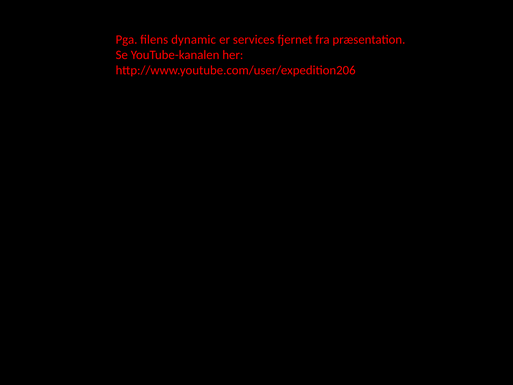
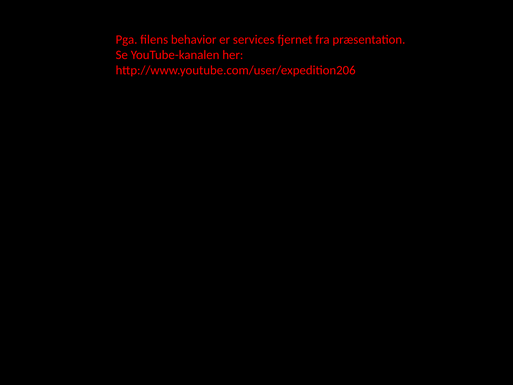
dynamic: dynamic -> behavior (194, 39)
